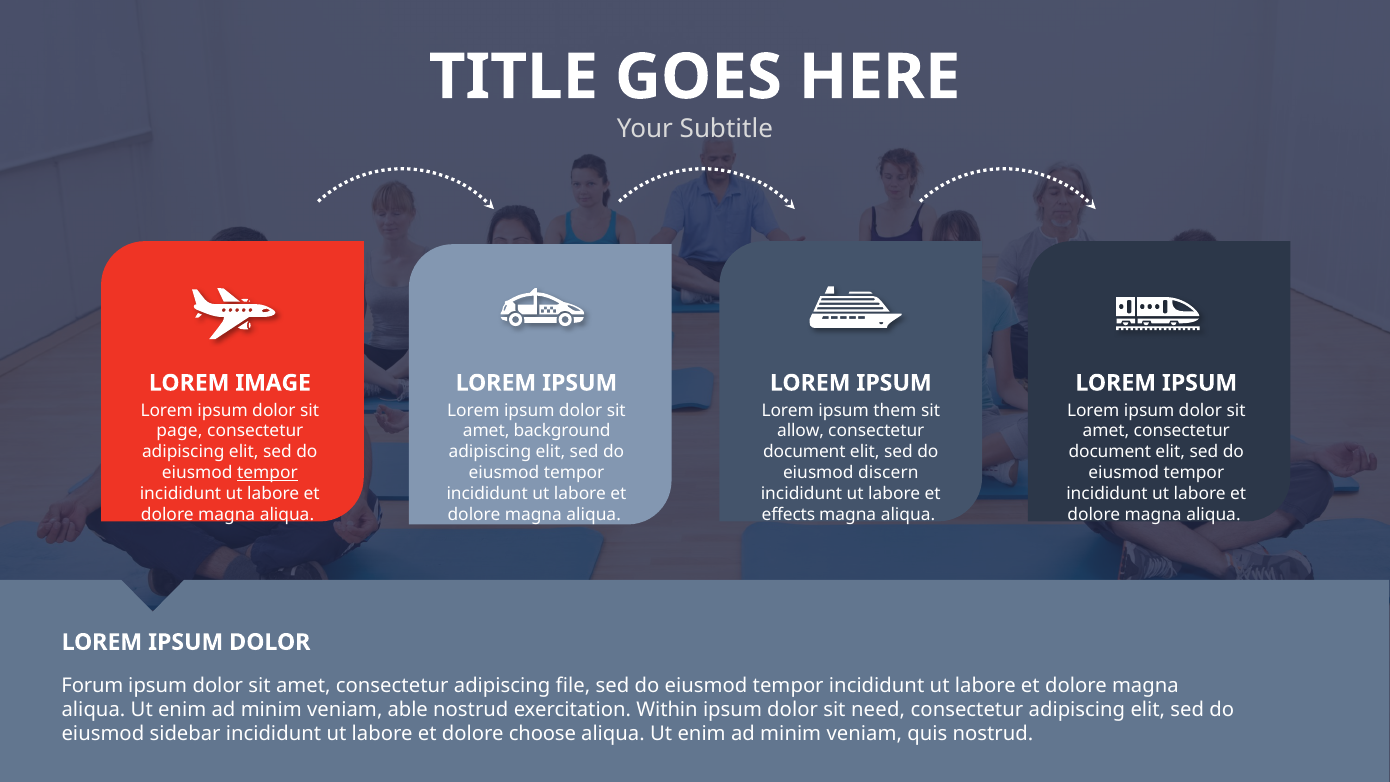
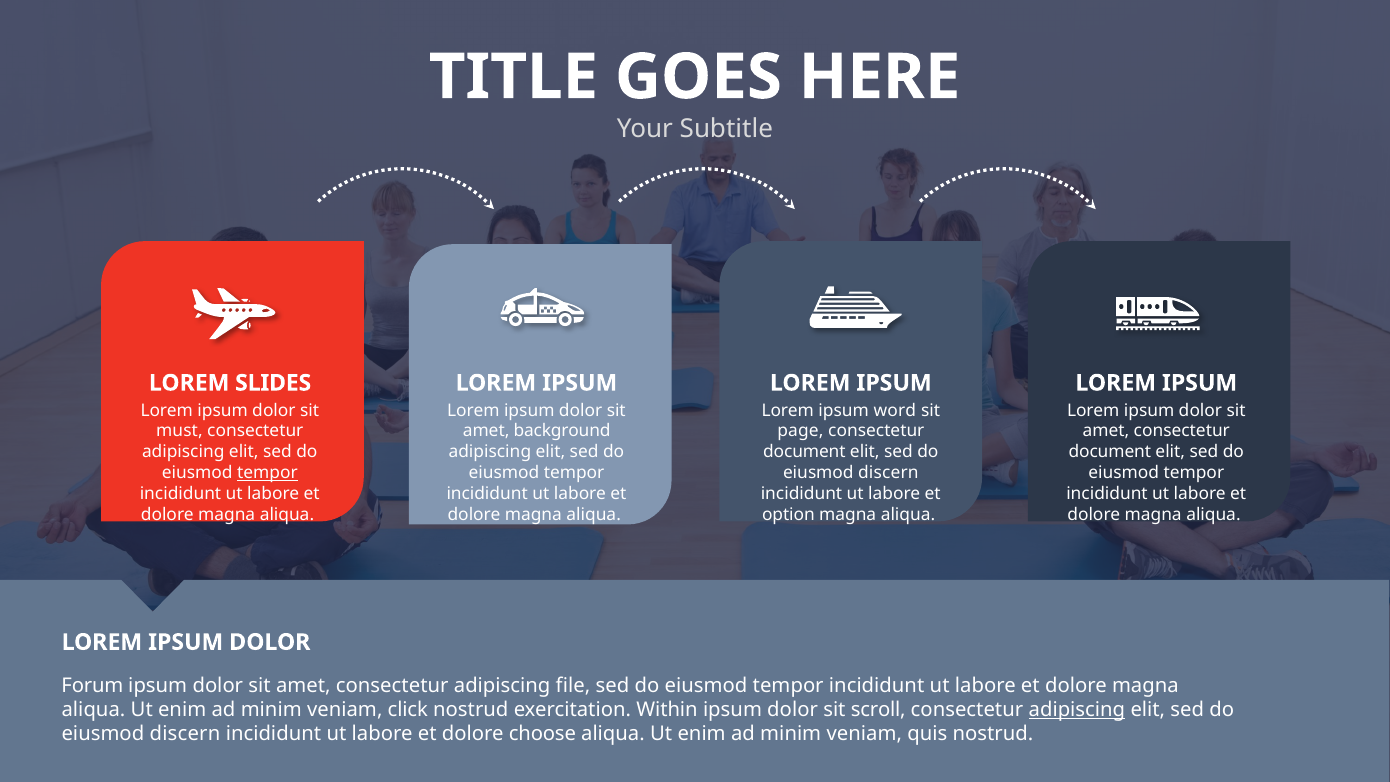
IMAGE: IMAGE -> SLIDES (273, 383)
them: them -> word (895, 410)
page: page -> must (179, 431)
allow: allow -> page (800, 431)
effects: effects -> option (788, 515)
able: able -> click (408, 710)
need: need -> scroll (878, 710)
adipiscing underline: none -> present (1077, 710)
sidebar: sidebar -> discern (185, 734)
